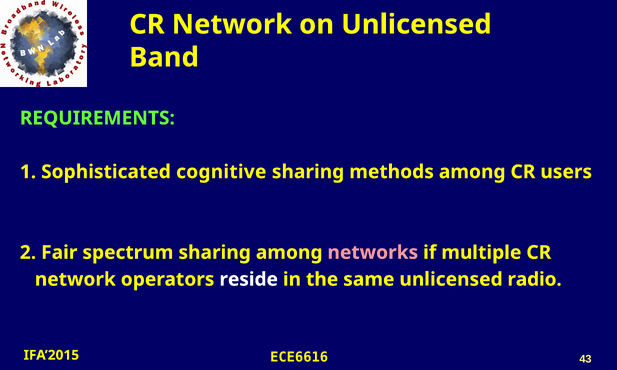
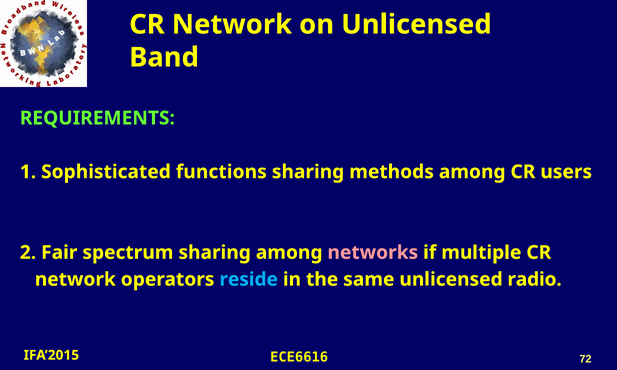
cognitive: cognitive -> functions (221, 172)
reside colour: white -> light blue (249, 280)
43: 43 -> 72 (585, 359)
